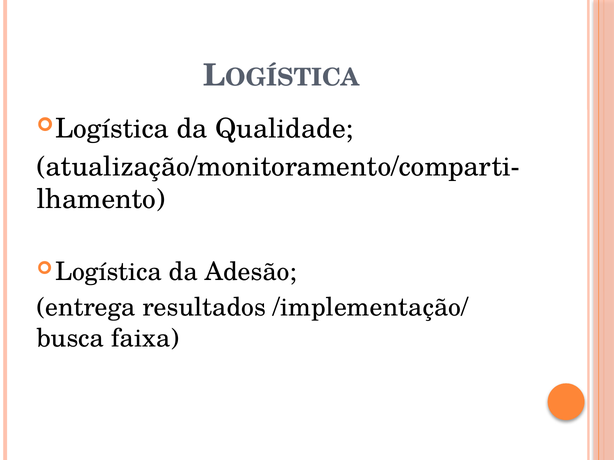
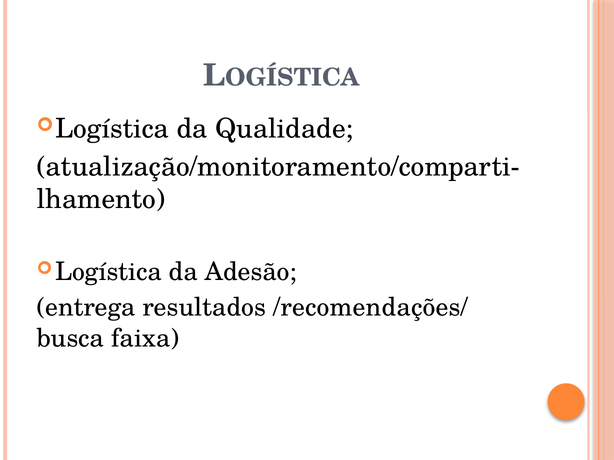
/implementação/: /implementação/ -> /recomendações/ (371, 308)
